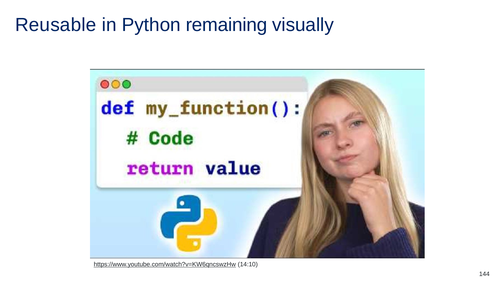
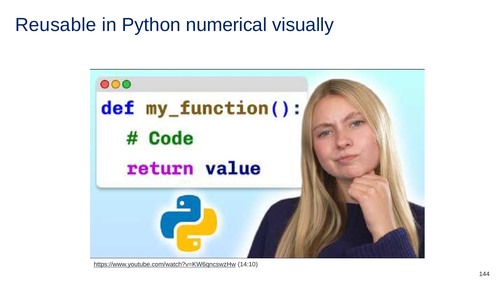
remaining: remaining -> numerical (226, 25)
